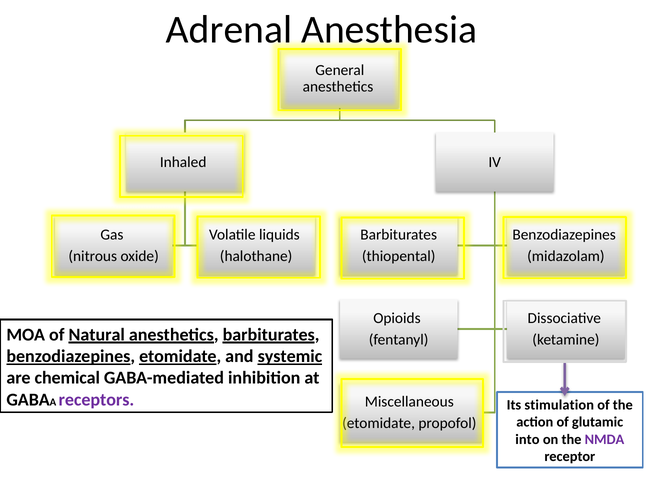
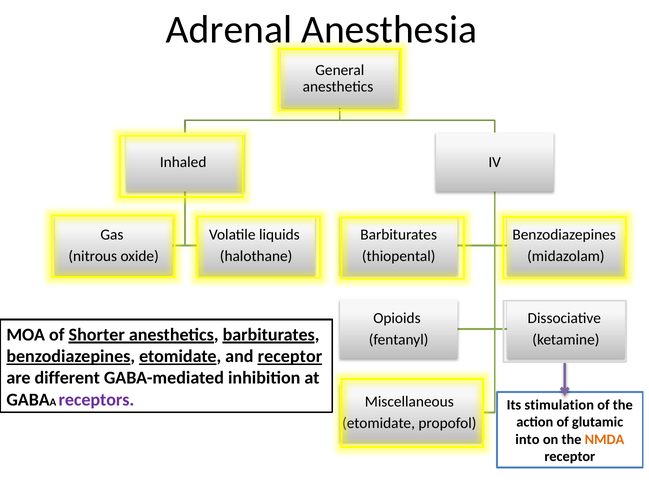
Natural: Natural -> Shorter (97, 335)
and systemic: systemic -> receptor (290, 357)
chemical: chemical -> different (67, 379)
NMDA colour: purple -> orange (604, 440)
